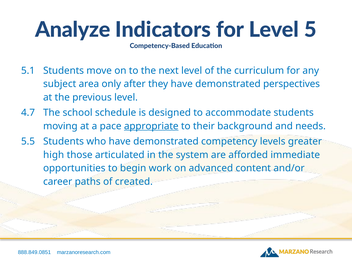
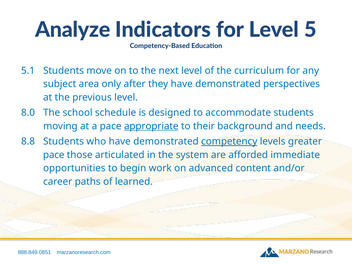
4.7: 4.7 -> 8.0 (28, 113)
5.5: 5.5 -> 8.8 (28, 141)
competency underline: none -> present (229, 141)
high: high -> pace (54, 155)
created: created -> learned (134, 182)
